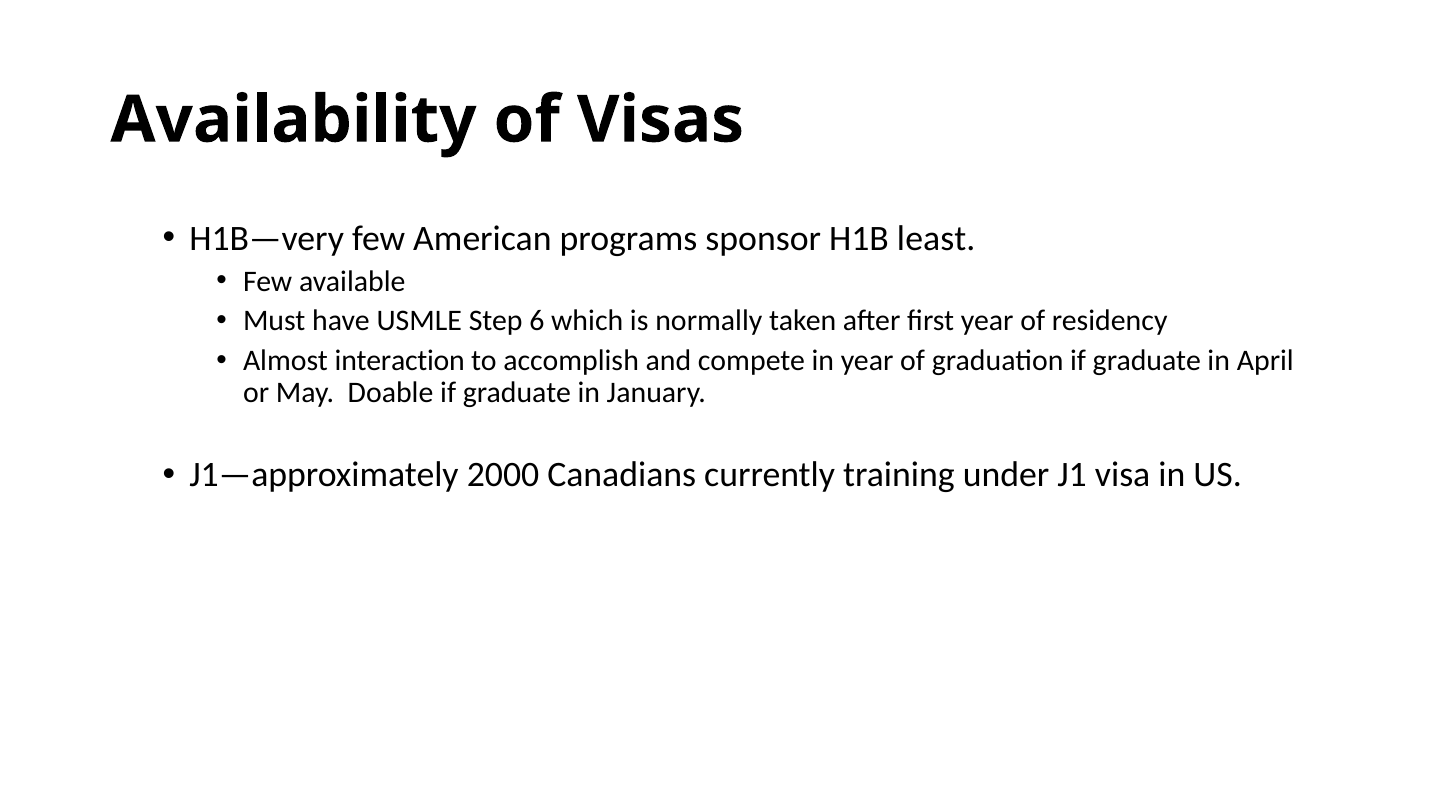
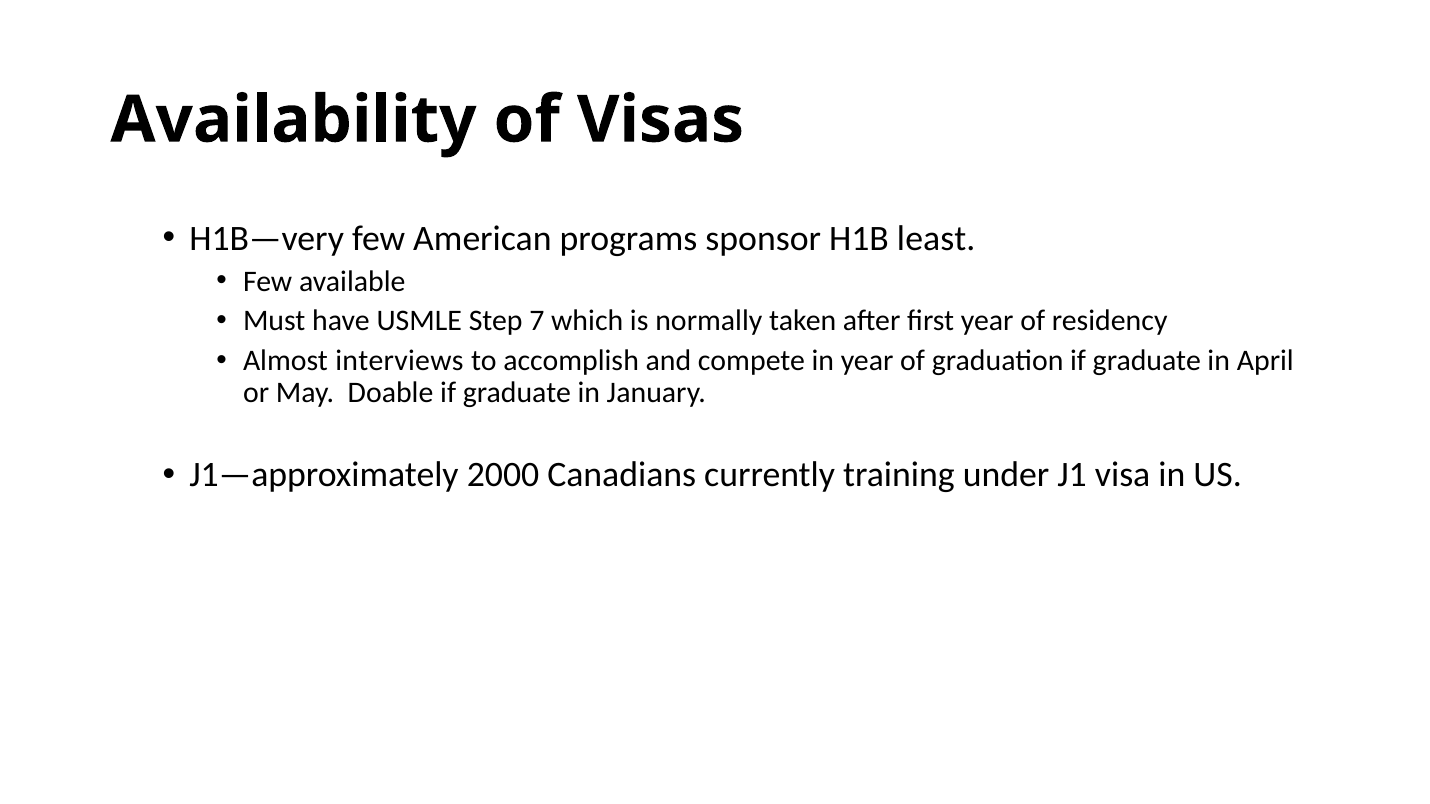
6: 6 -> 7 (537, 321)
interaction: interaction -> interviews (399, 361)
